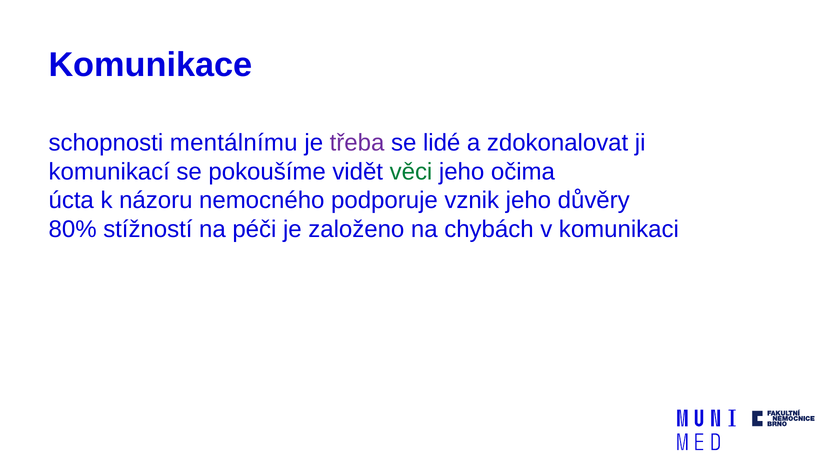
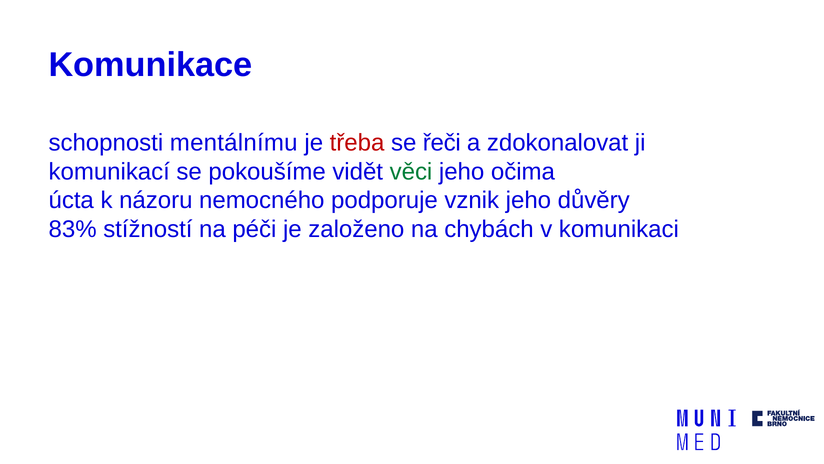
třeba colour: purple -> red (357, 143)
lidé: lidé -> řeči (442, 143)
80%: 80% -> 83% (73, 229)
